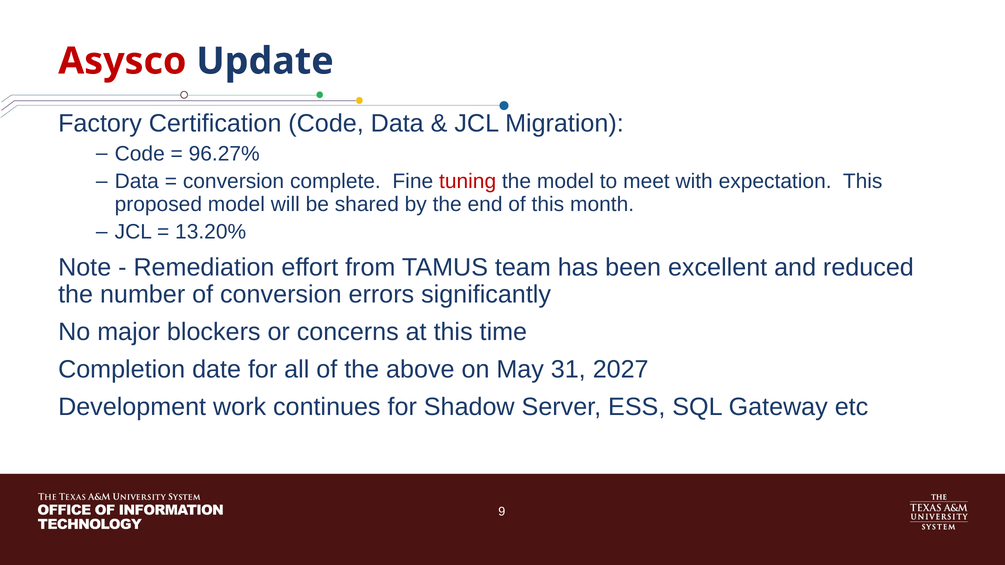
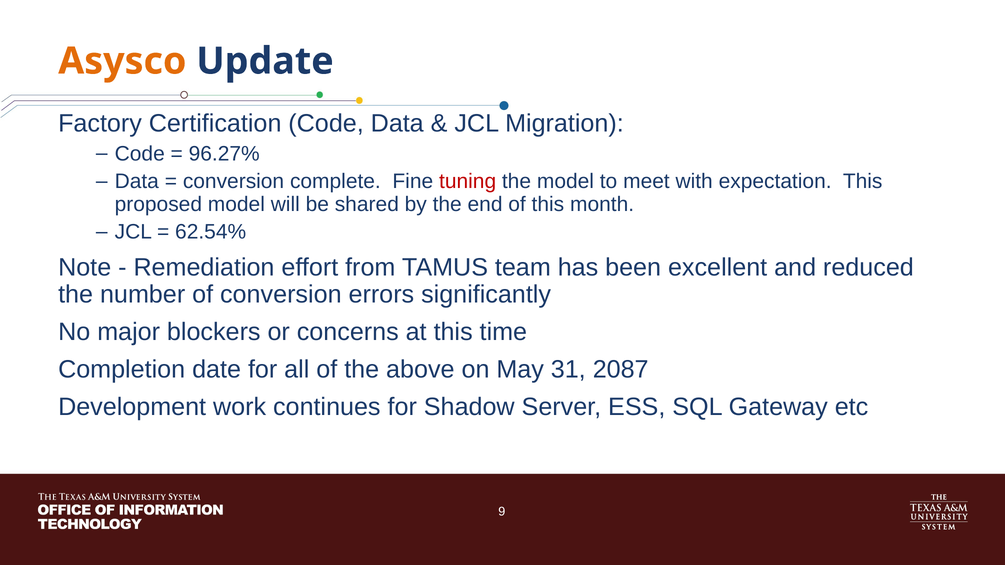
Asysco colour: red -> orange (122, 61)
13.20%: 13.20% -> 62.54% (211, 232)
2027: 2027 -> 2087 (621, 370)
